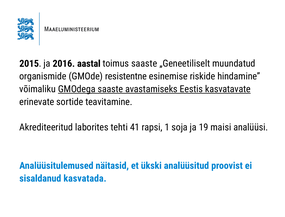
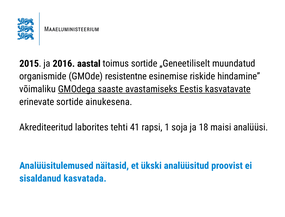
toimus saaste: saaste -> sortide (144, 63)
teavitamine: teavitamine -> ainukesena (109, 102)
19: 19 -> 18 (204, 127)
